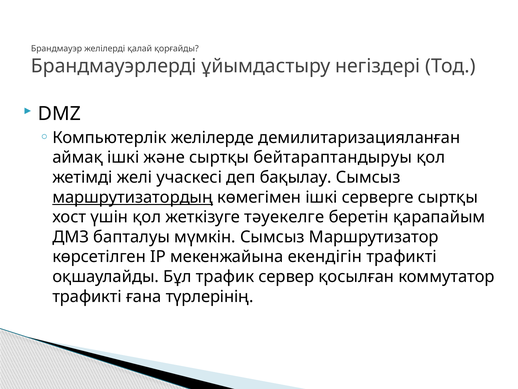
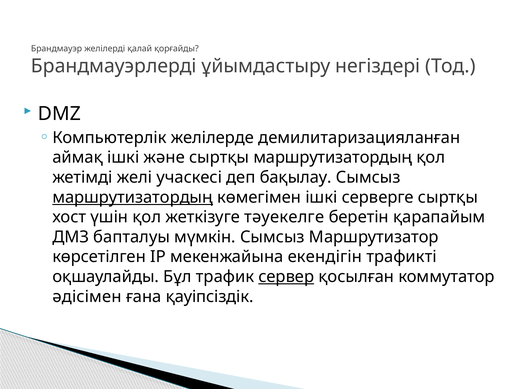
сыртқы бейтараптандыруы: бейтараптандыруы -> маршрутизатордың (333, 157)
сервер underline: none -> present (286, 276)
трафикті: трафикті -> әдісімен (87, 296)
түрлерінің: түрлерінің -> қауіпсіздік (210, 296)
